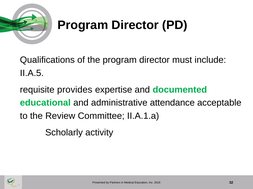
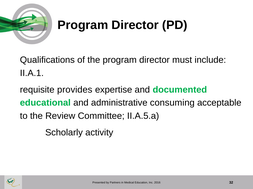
II.A.5: II.A.5 -> II.A.1 (32, 73)
attendance: attendance -> consuming (172, 103)
II.A.1.a: II.A.1.a -> II.A.5.a (143, 116)
